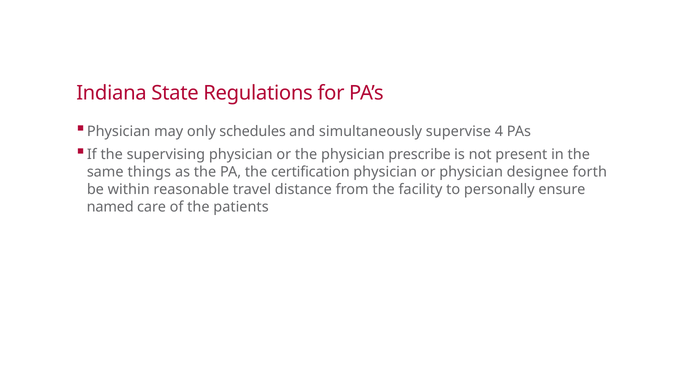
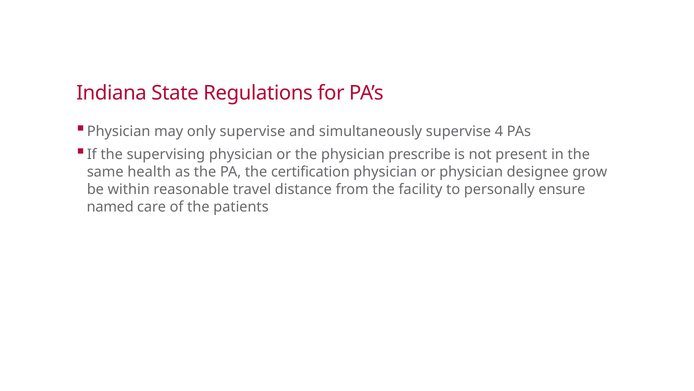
only schedules: schedules -> supervise (252, 131)
things: things -> health (149, 172)
forth: forth -> grow (590, 172)
